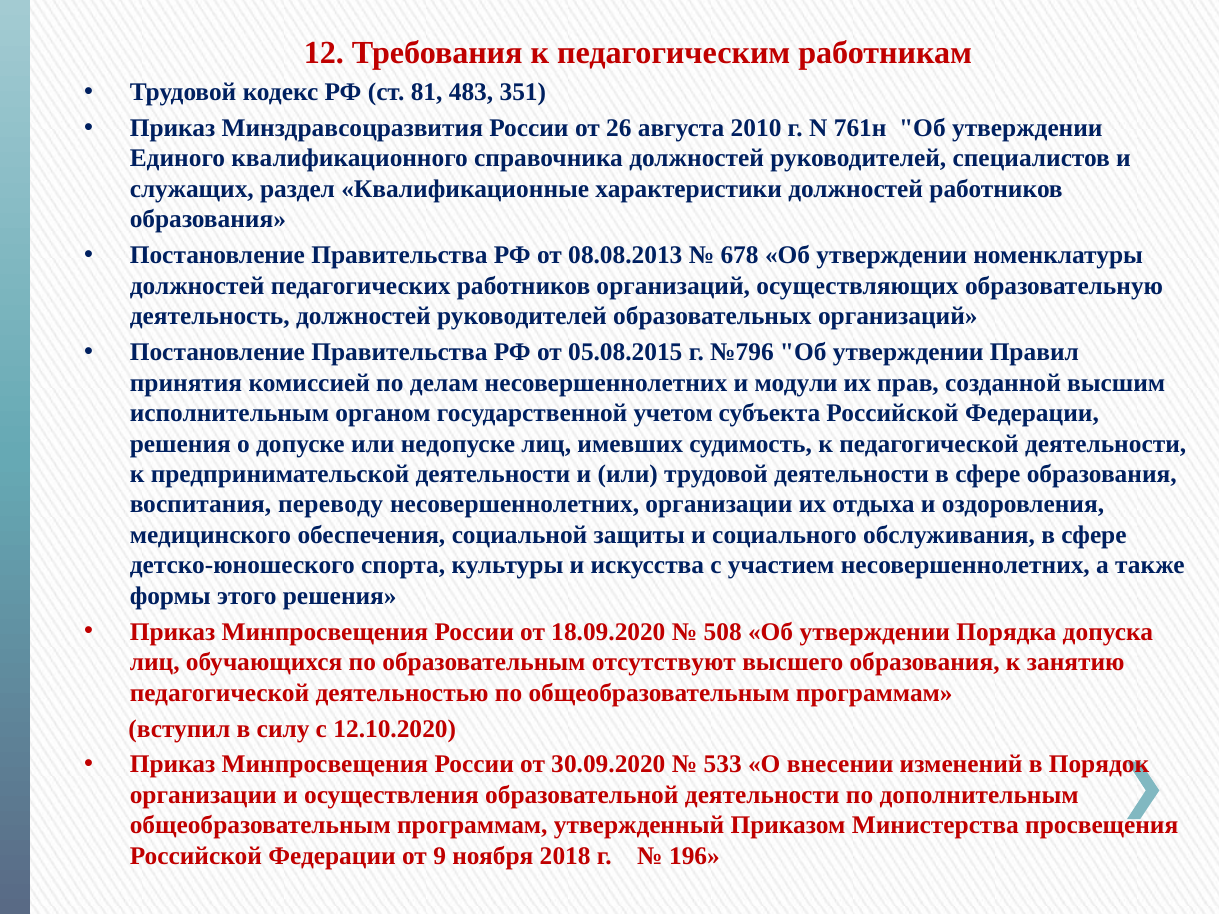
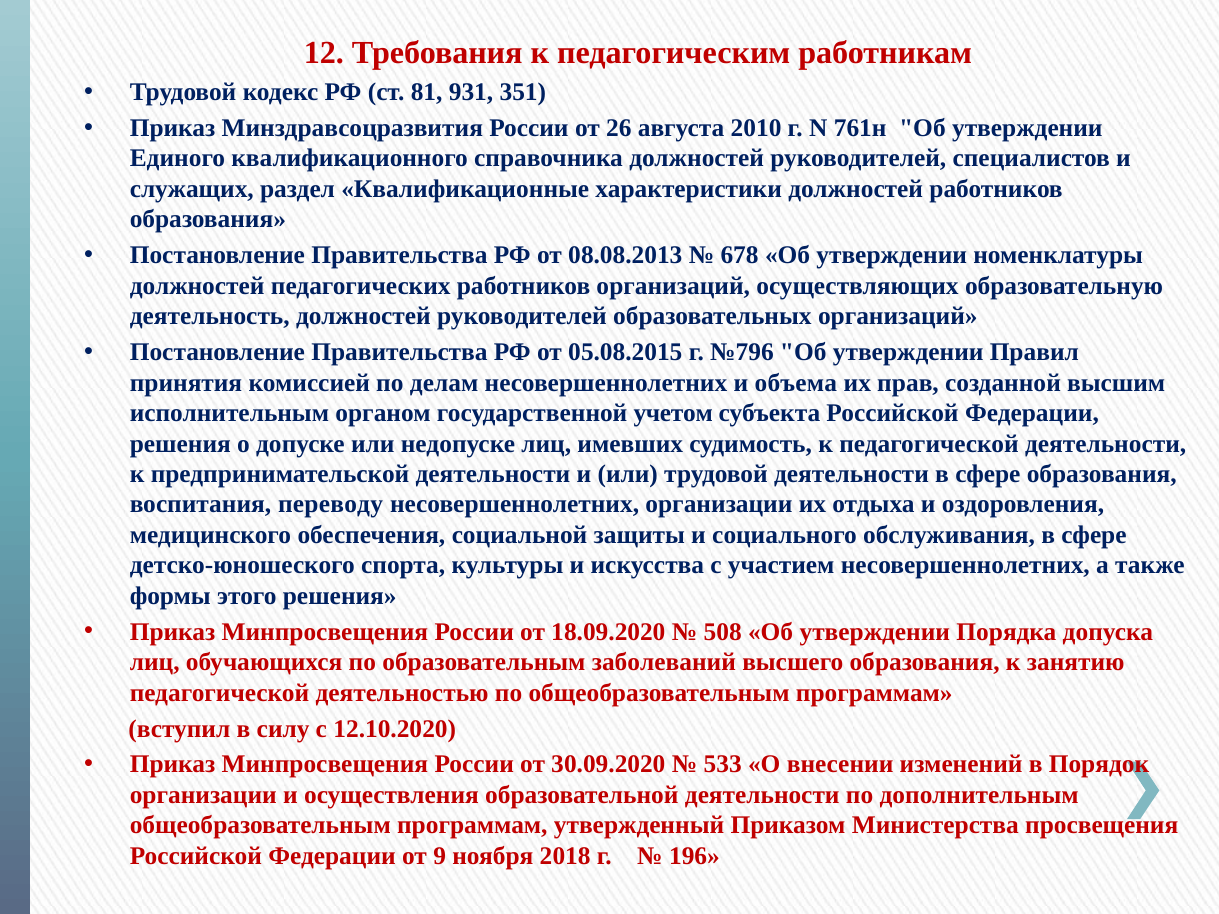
483: 483 -> 931 (471, 92)
модули: модули -> объема (796, 383)
отсутствуют: отсутствуют -> заболеваний (664, 663)
